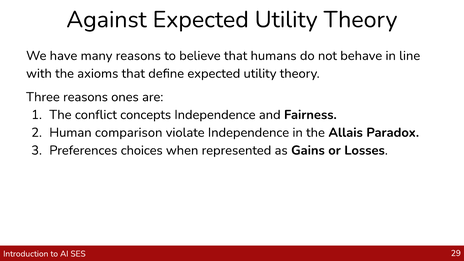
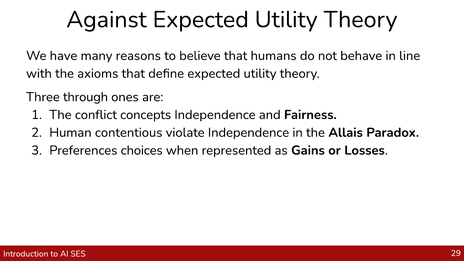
Three reasons: reasons -> through (86, 97)
comparison: comparison -> contentious (129, 133)
